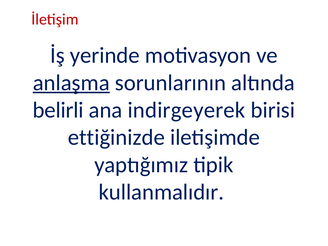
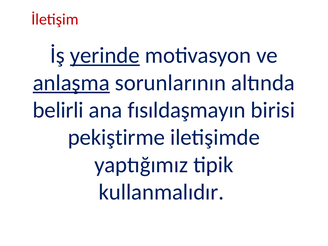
yerinde underline: none -> present (105, 55)
indirgeyerek: indirgeyerek -> fısıldaşmayın (187, 110)
ettiğinizde: ettiğinizde -> pekiştirme (116, 137)
